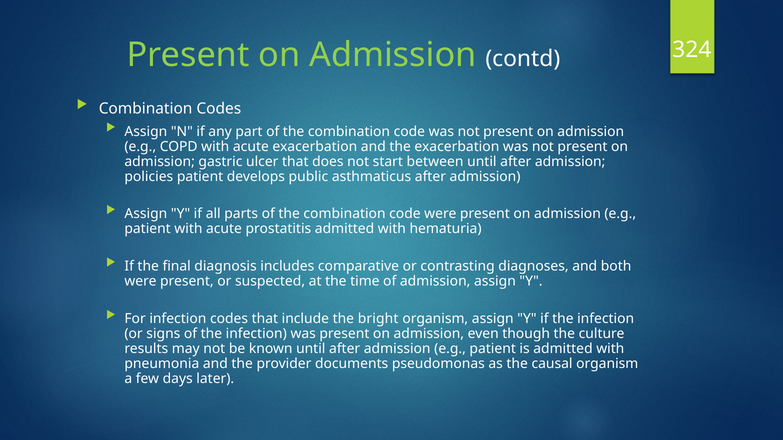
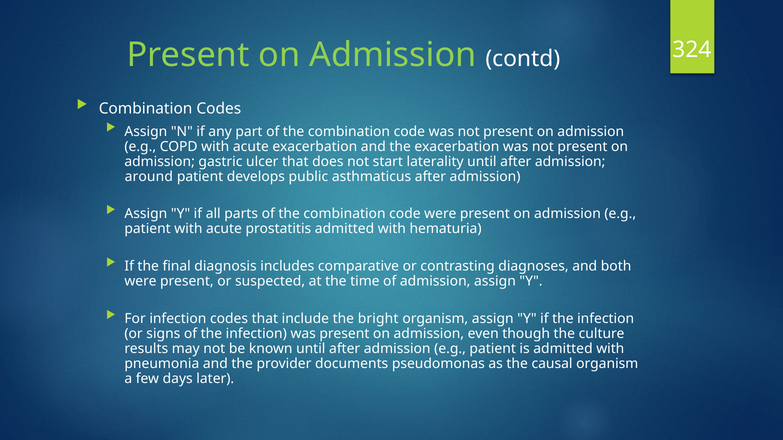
between: between -> laterality (435, 162)
policies: policies -> around (149, 177)
